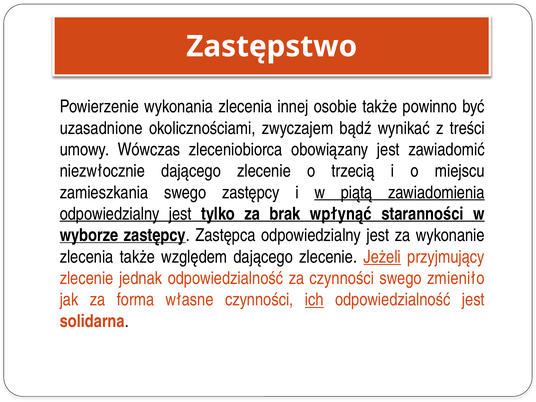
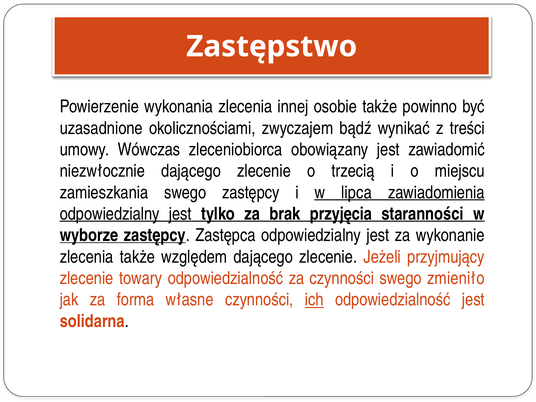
piątą: piątą -> lipca (356, 193)
wpłynąć: wpłynąć -> przyjęcia (341, 214)
Jeżeli underline: present -> none (382, 257)
jednak: jednak -> towary (141, 278)
